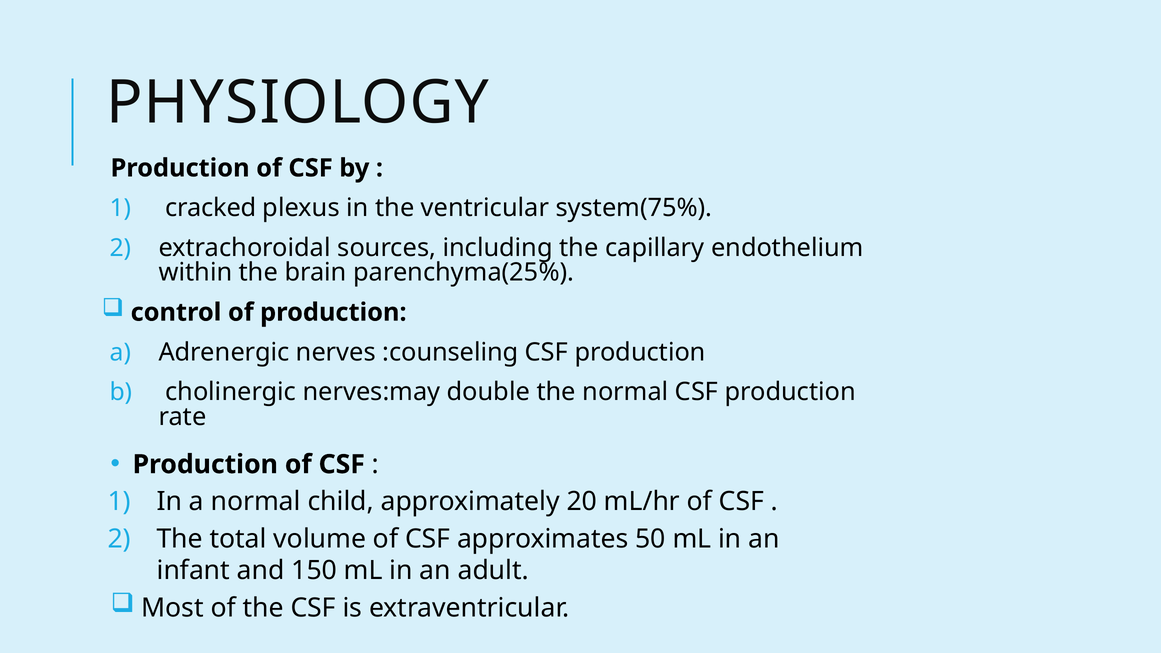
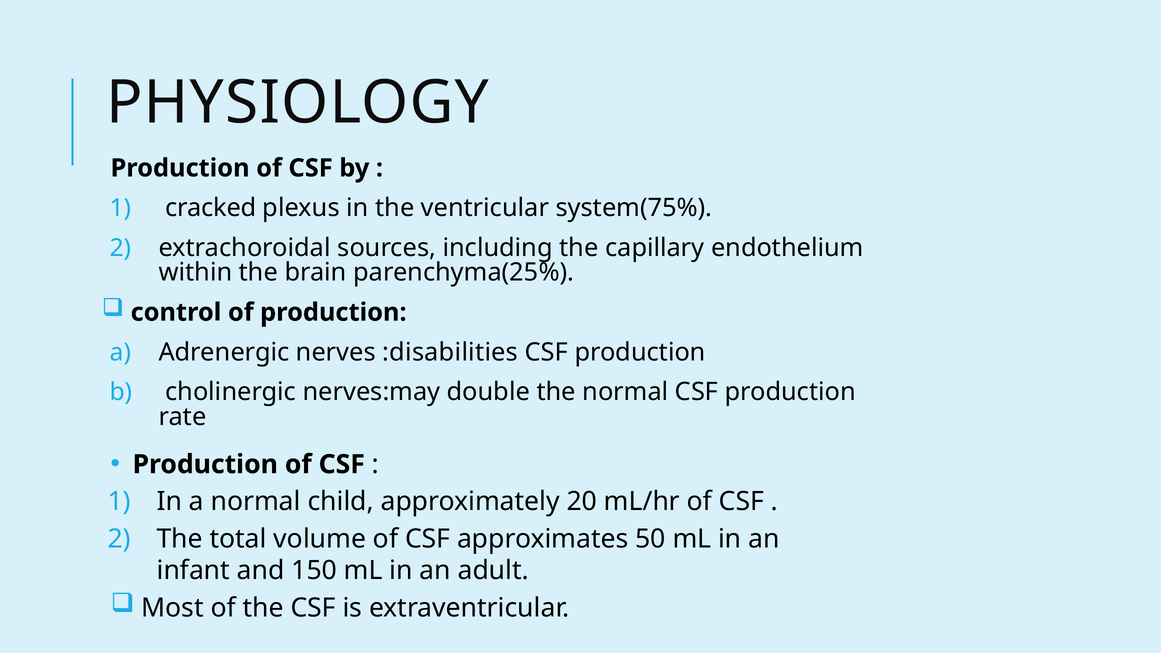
:counseling: :counseling -> :disabilities (450, 352)
